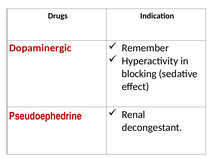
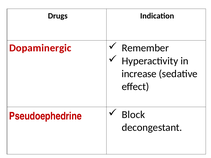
blocking: blocking -> increase (139, 74)
Renal: Renal -> Block (133, 115)
